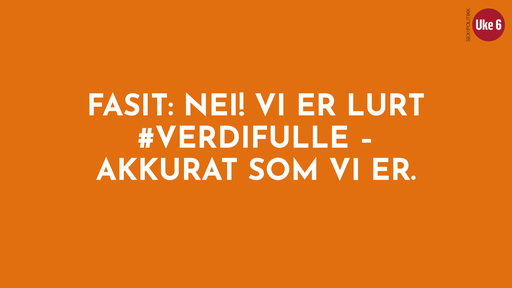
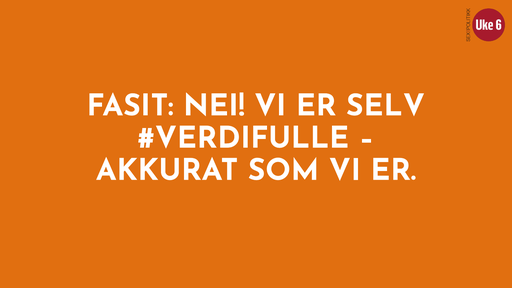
LURT: LURT -> SELV (385, 105)
